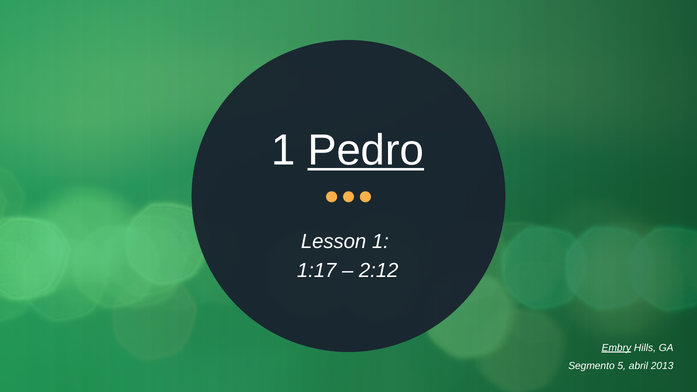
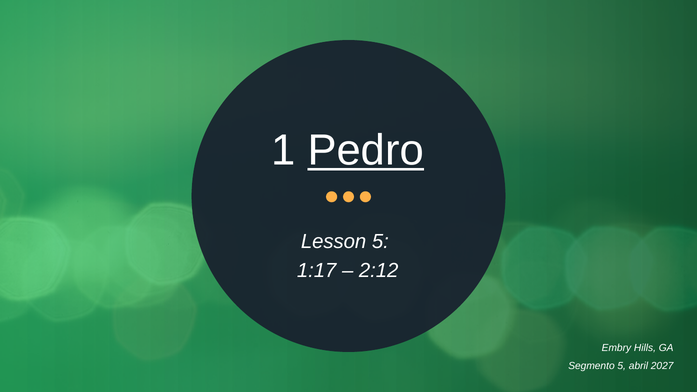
Lesson 1: 1 -> 5 (380, 241)
Embry underline: present -> none (616, 348)
2013: 2013 -> 2027 (662, 366)
